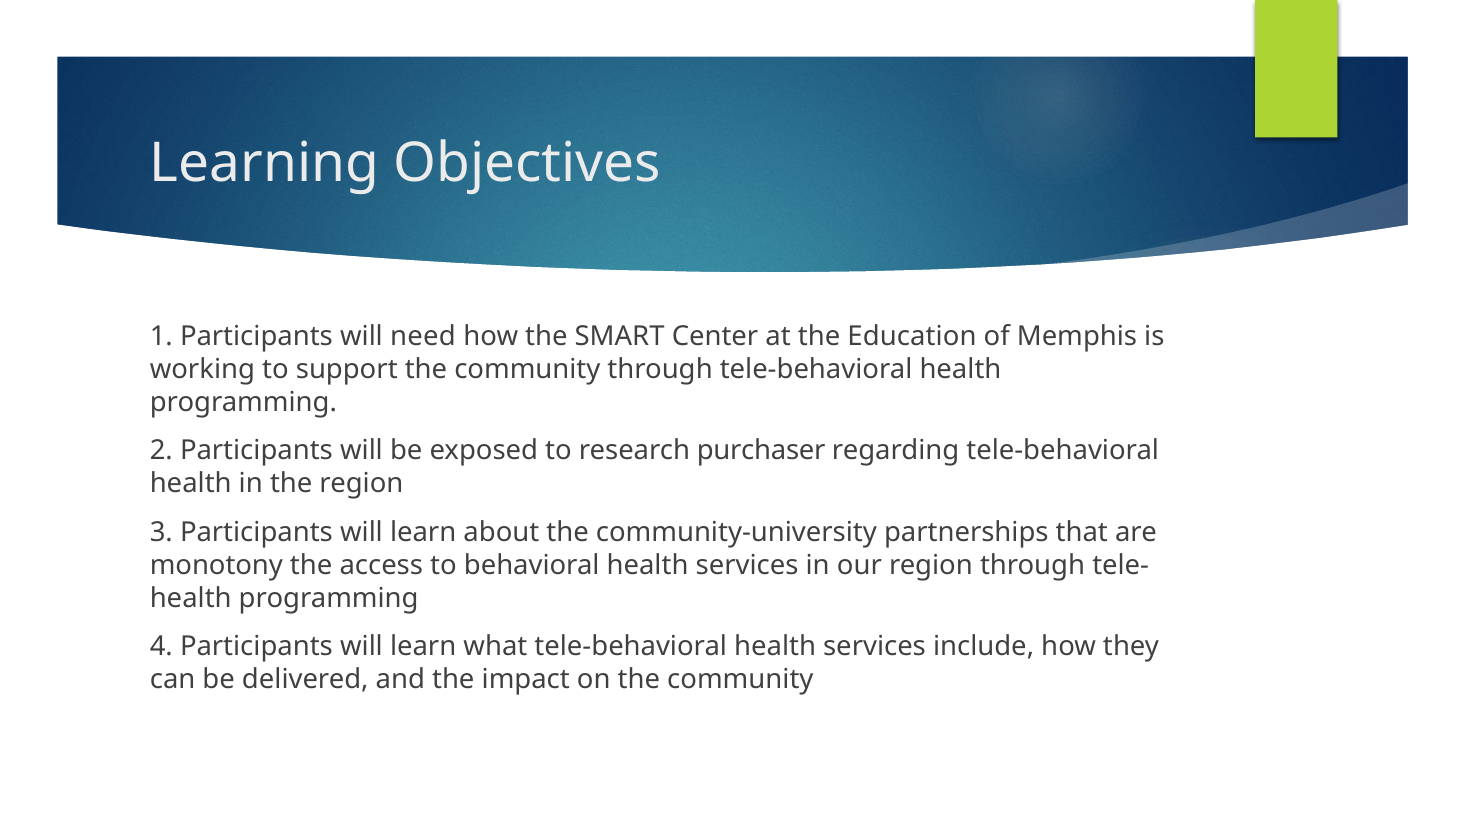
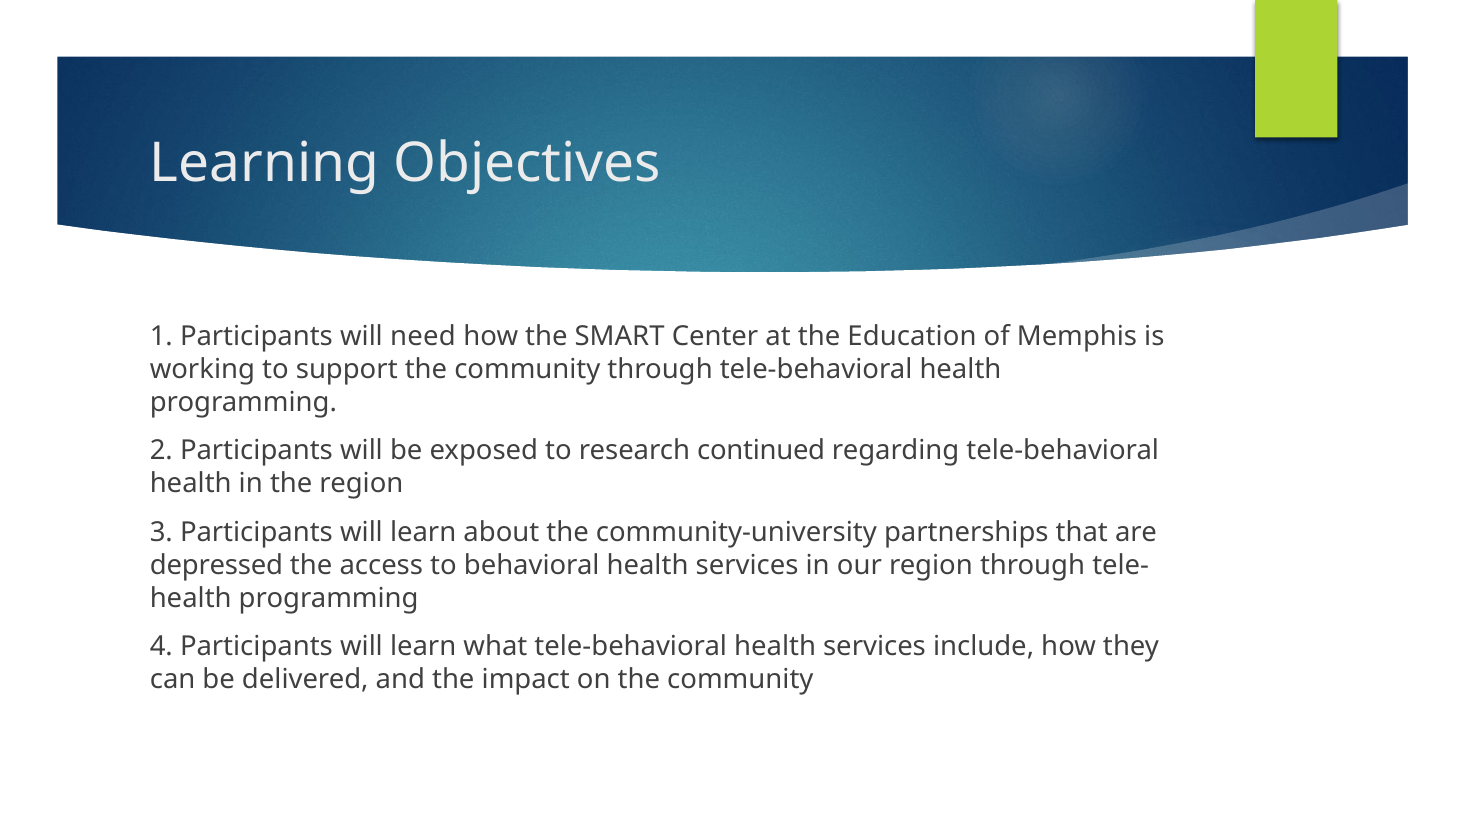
purchaser: purchaser -> continued (761, 451)
monotony: monotony -> depressed (216, 565)
